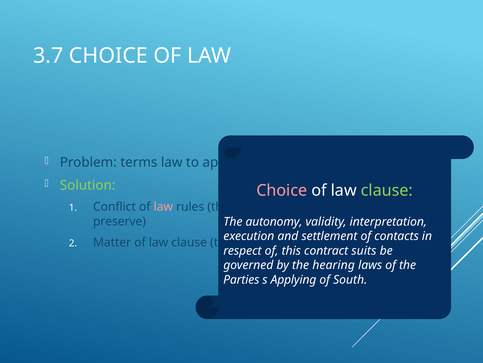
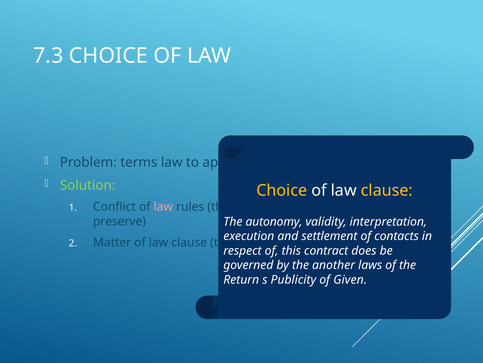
3.7: 3.7 -> 7.3 (48, 55)
Choice colour: pink -> yellow (282, 190)
clause colour: light green -> yellow (387, 190)
suits: suits -> does (364, 250)
hearing: hearing -> another (334, 265)
Parties: Parties -> Return (241, 279)
Applying: Applying -> Publicity (293, 279)
South: South -> Given (350, 279)
